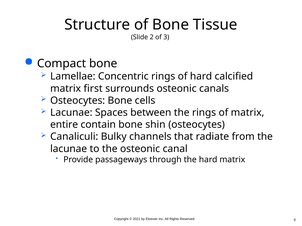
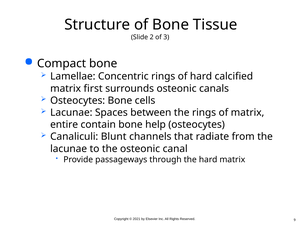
shin: shin -> help (155, 125)
Bulky: Bulky -> Blunt (114, 137)
